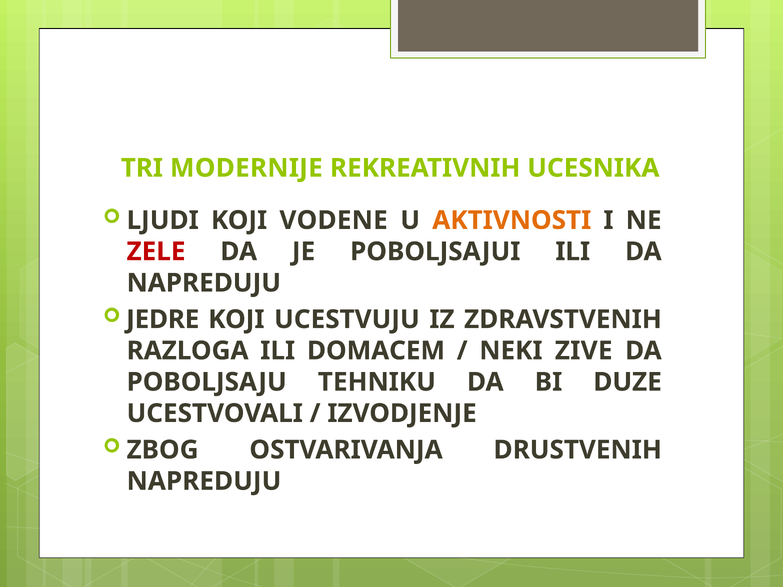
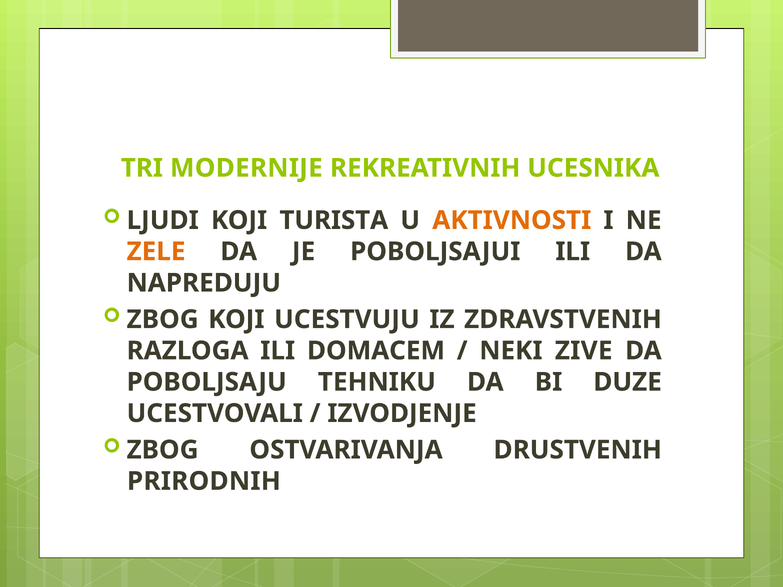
VODENE: VODENE -> TURISTA (334, 220)
ZELE colour: red -> orange (156, 252)
JEDRE: JEDRE -> ZBOG (163, 320)
NAPREDUJU: NAPREDUJU -> PRIRODNIH (204, 481)
